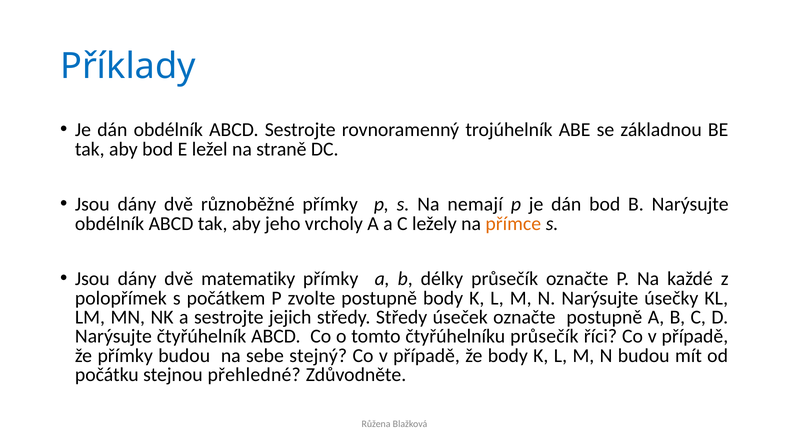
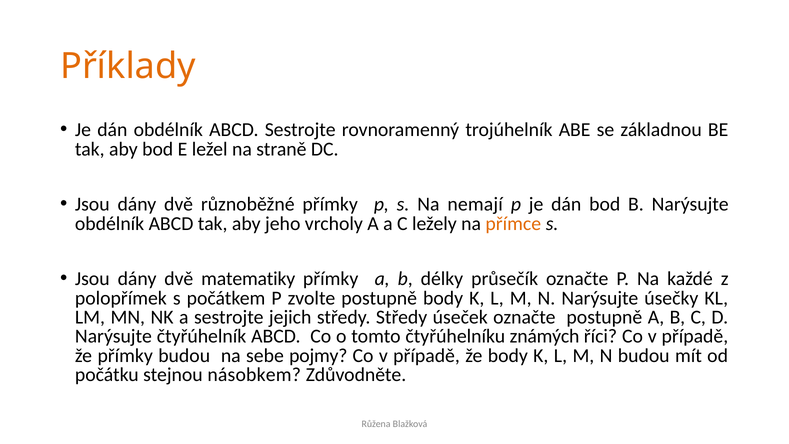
Příklady colour: blue -> orange (128, 66)
čtyřúhelníku průsečík: průsečík -> známých (545, 336)
stejný: stejný -> pojmy (318, 355)
přehledné: přehledné -> násobkem (254, 375)
